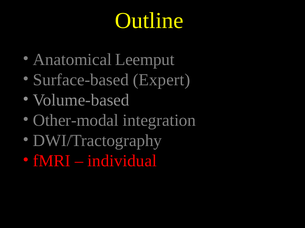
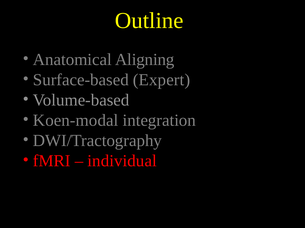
Leemput: Leemput -> Aligning (145, 60)
Other-modal: Other-modal -> Koen-modal (76, 121)
